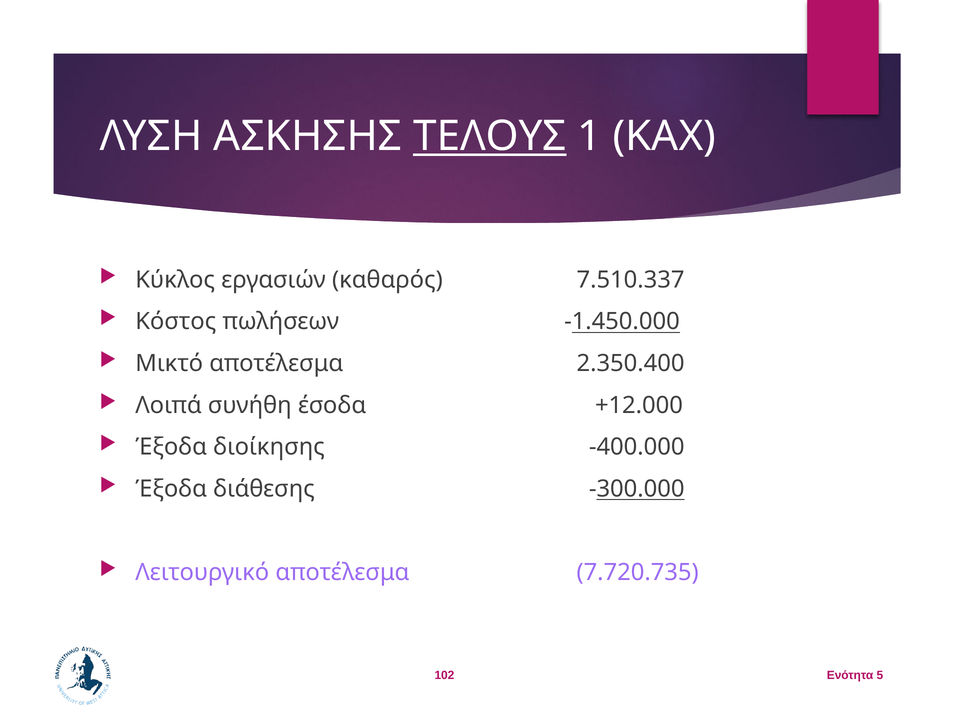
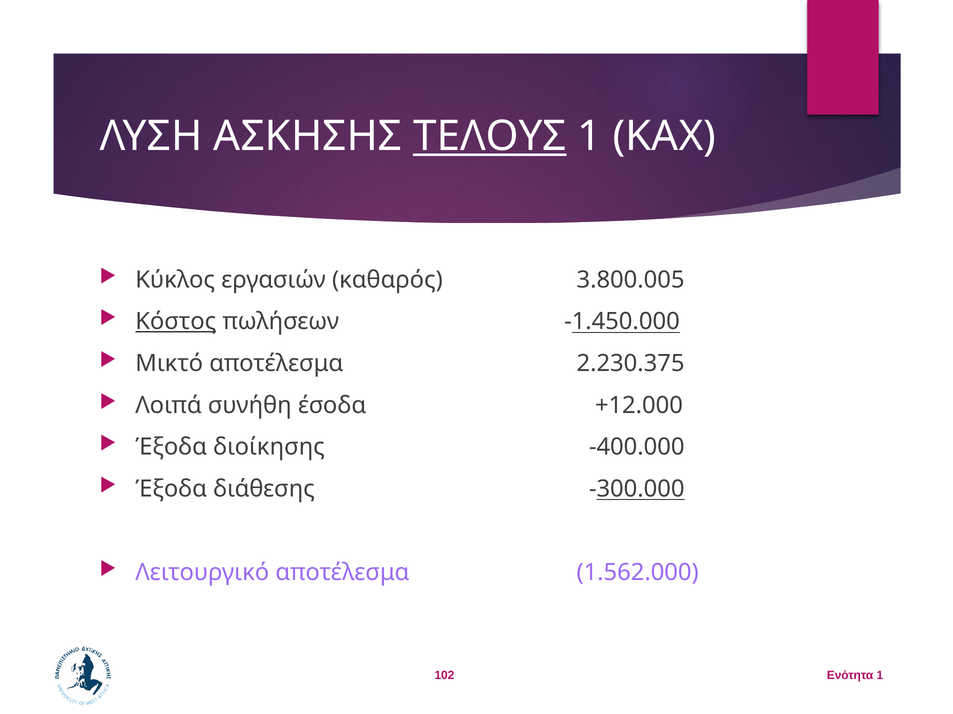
7.510.337: 7.510.337 -> 3.800.005 (631, 280)
Κόστος underline: none -> present (176, 322)
2.350.400: 2.350.400 -> 2.230.375 (631, 364)
7.720.735: 7.720.735 -> 1.562.000 (638, 573)
Ενότητα 5: 5 -> 1 (880, 676)
